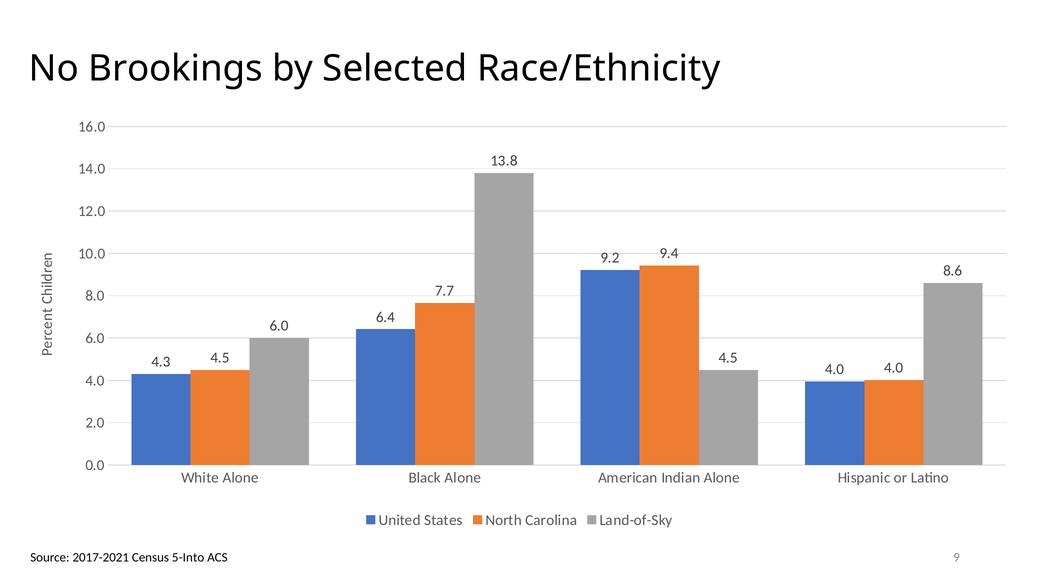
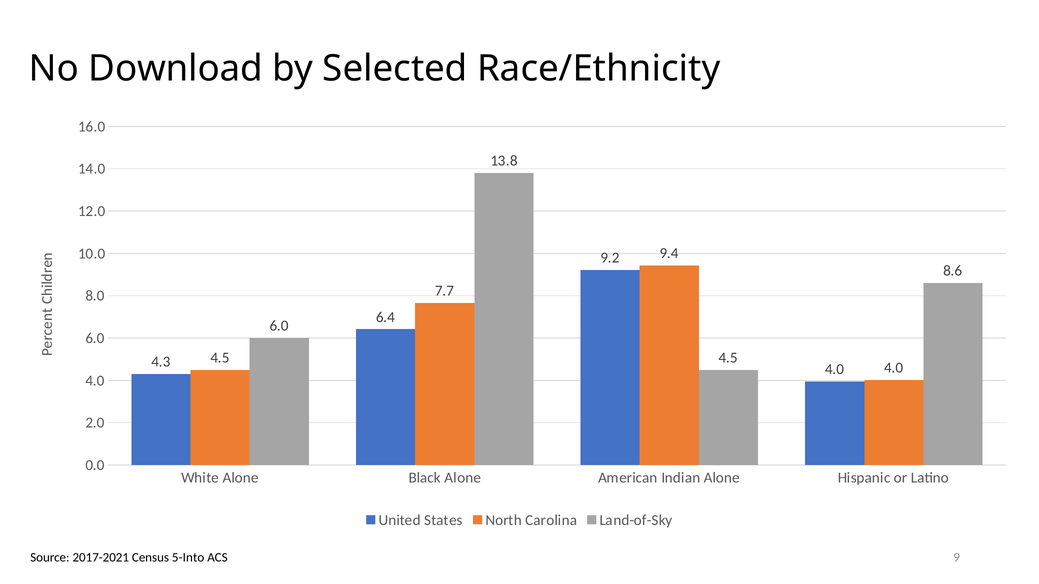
Brookings: Brookings -> Download (176, 69)
